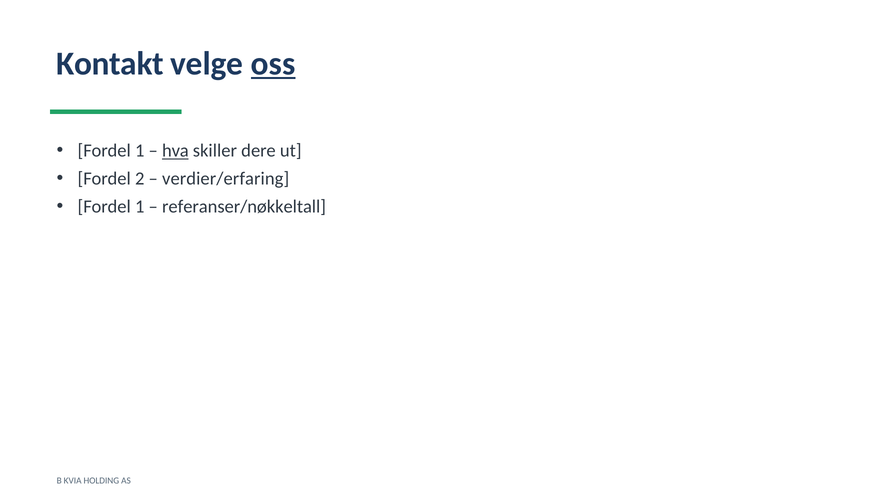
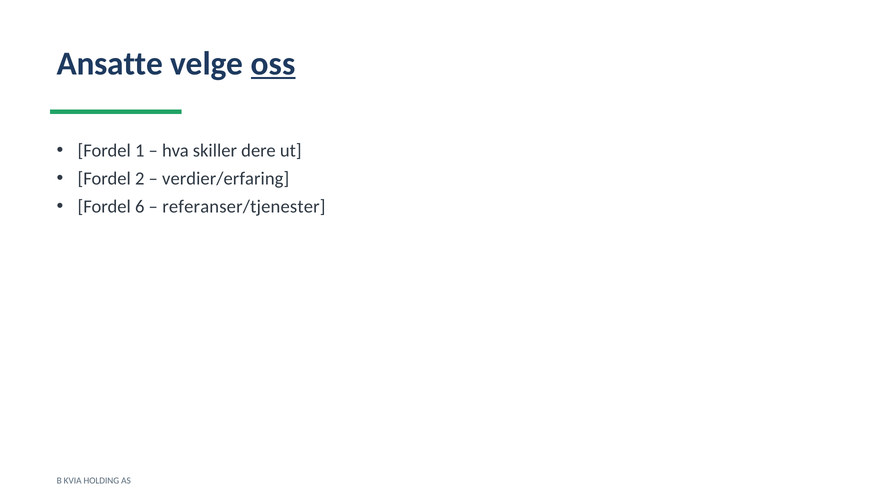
Kontakt: Kontakt -> Ansatte (110, 64)
hva underline: present -> none (175, 151)
1: 1 -> 6 (140, 207)
referanser/nøkkeltall: referanser/nøkkeltall -> referanser/tjenester (244, 207)
